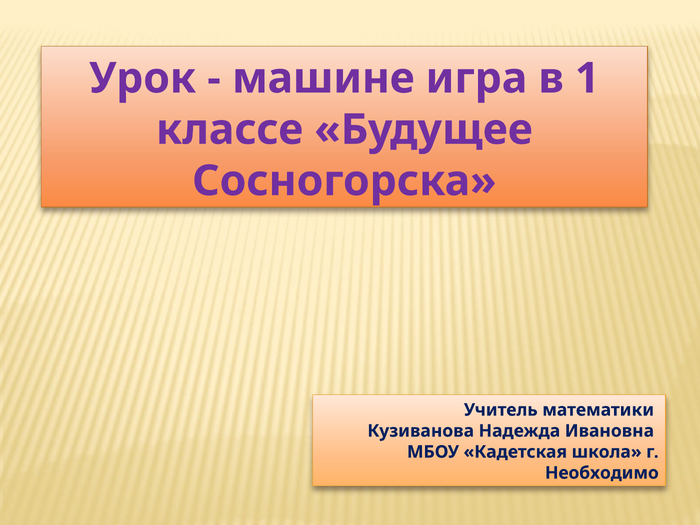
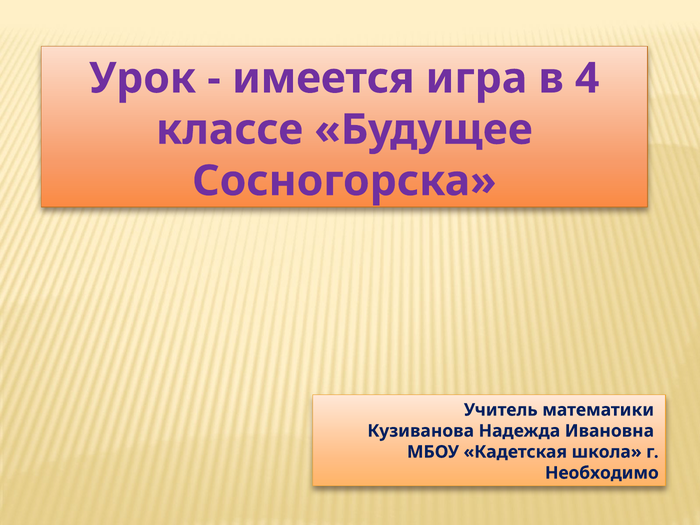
машине: машине -> имеется (323, 78)
1: 1 -> 4 (587, 78)
